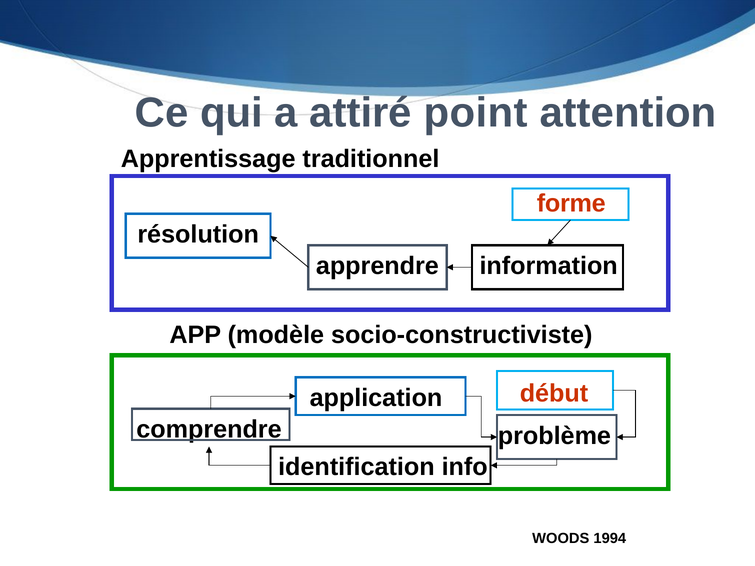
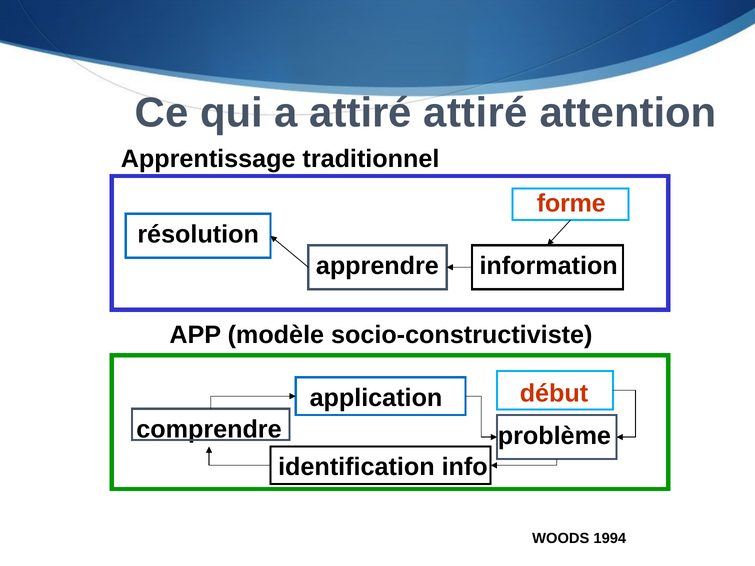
attiré point: point -> attiré (476, 113)
